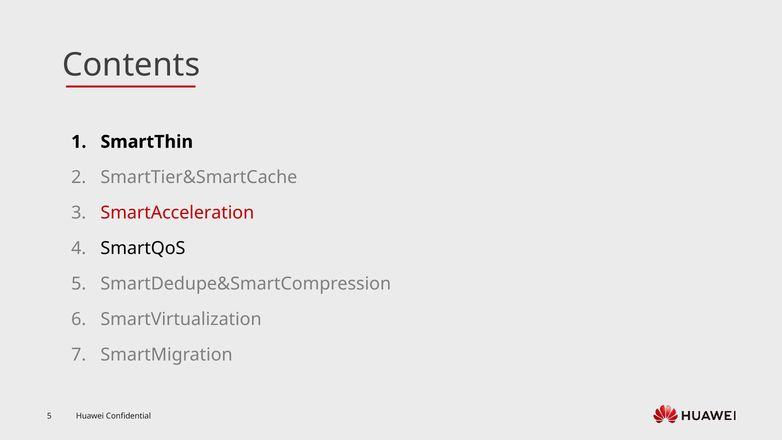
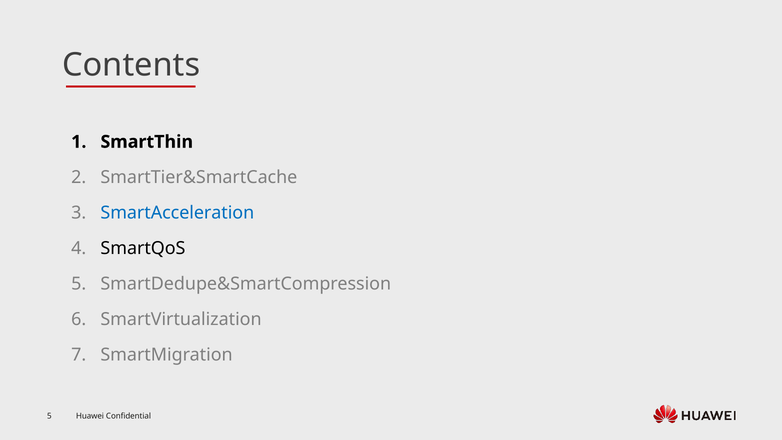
SmartAcceleration colour: red -> blue (177, 213)
